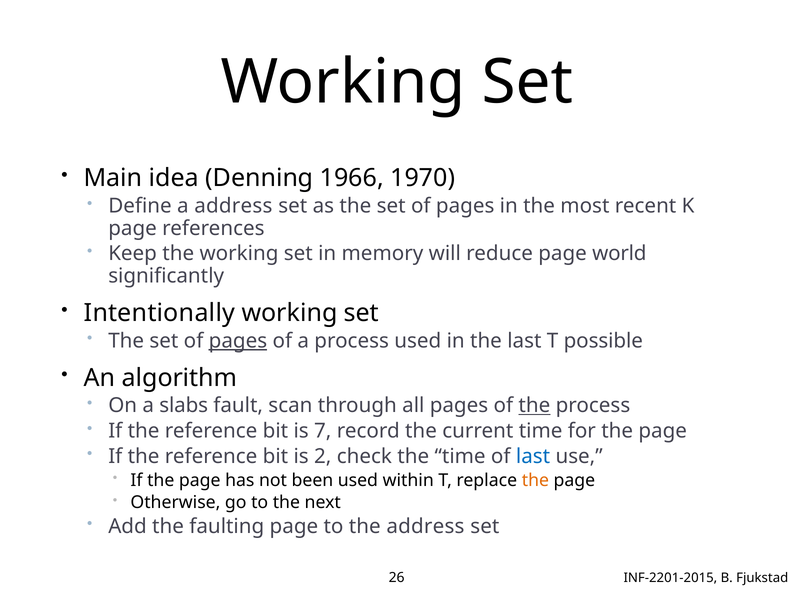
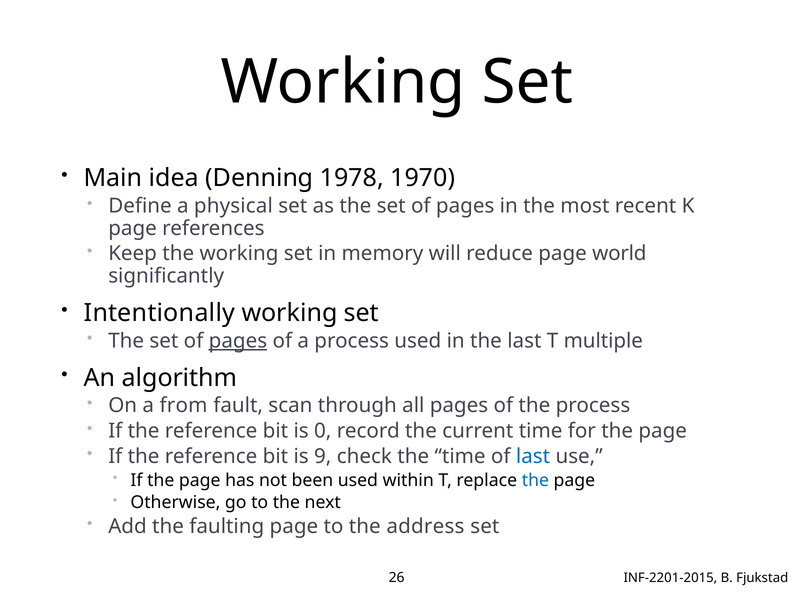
1966: 1966 -> 1978 (352, 178)
a address: address -> physical (233, 206)
possible: possible -> multiple (603, 341)
slabs: slabs -> from (184, 405)
the underline: present -> none (534, 405)
7: 7 -> 0 (323, 431)
2: 2 -> 9 (323, 456)
the colour: orange -> blue (535, 480)
